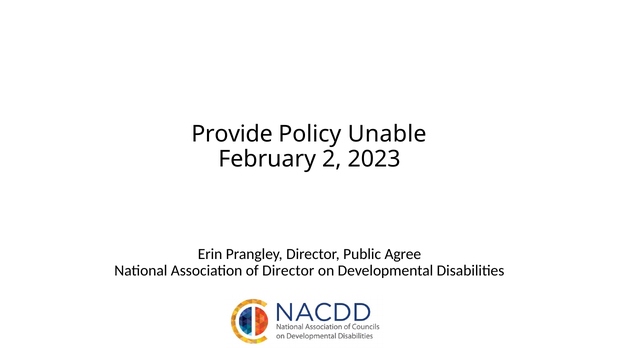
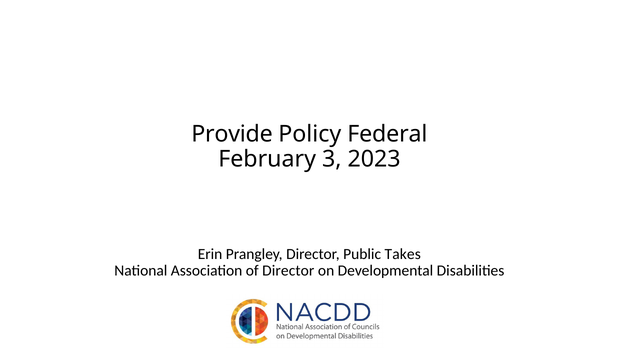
Unable: Unable -> Federal (387, 134)
2: 2 -> 3 (332, 159)
Agree: Agree -> Takes (403, 254)
